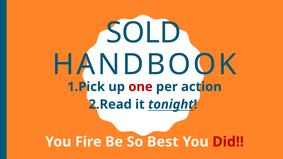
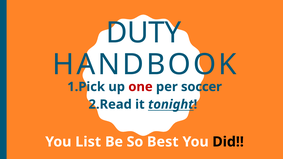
SOLD: SOLD -> DUTY (143, 33)
action: action -> soccer (201, 87)
Fire: Fire -> List (88, 142)
Did colour: red -> black (228, 142)
